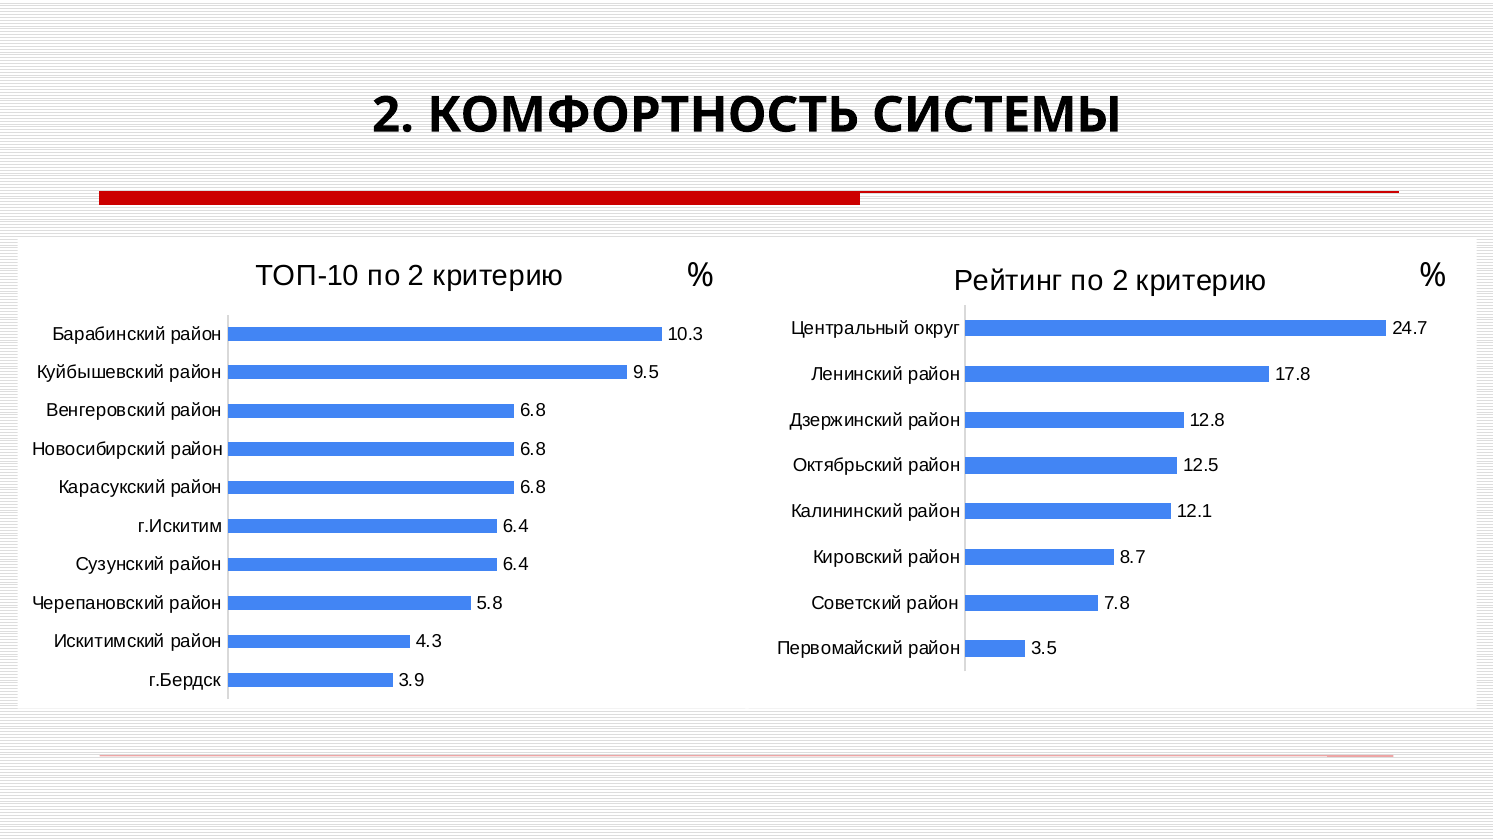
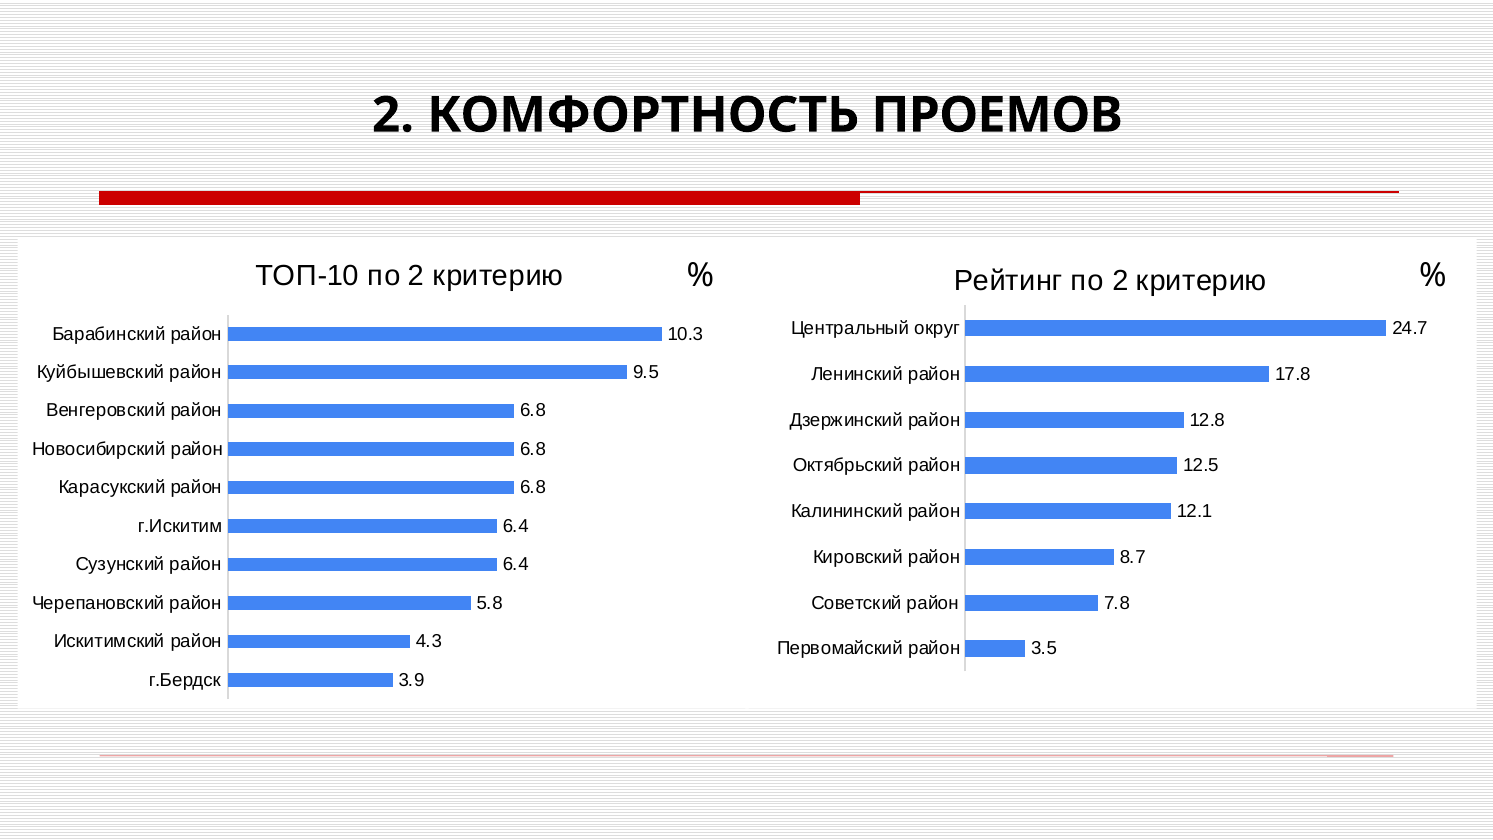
СИСТЕМЫ: СИСТЕМЫ -> ПРОЕМОВ (997, 115)
